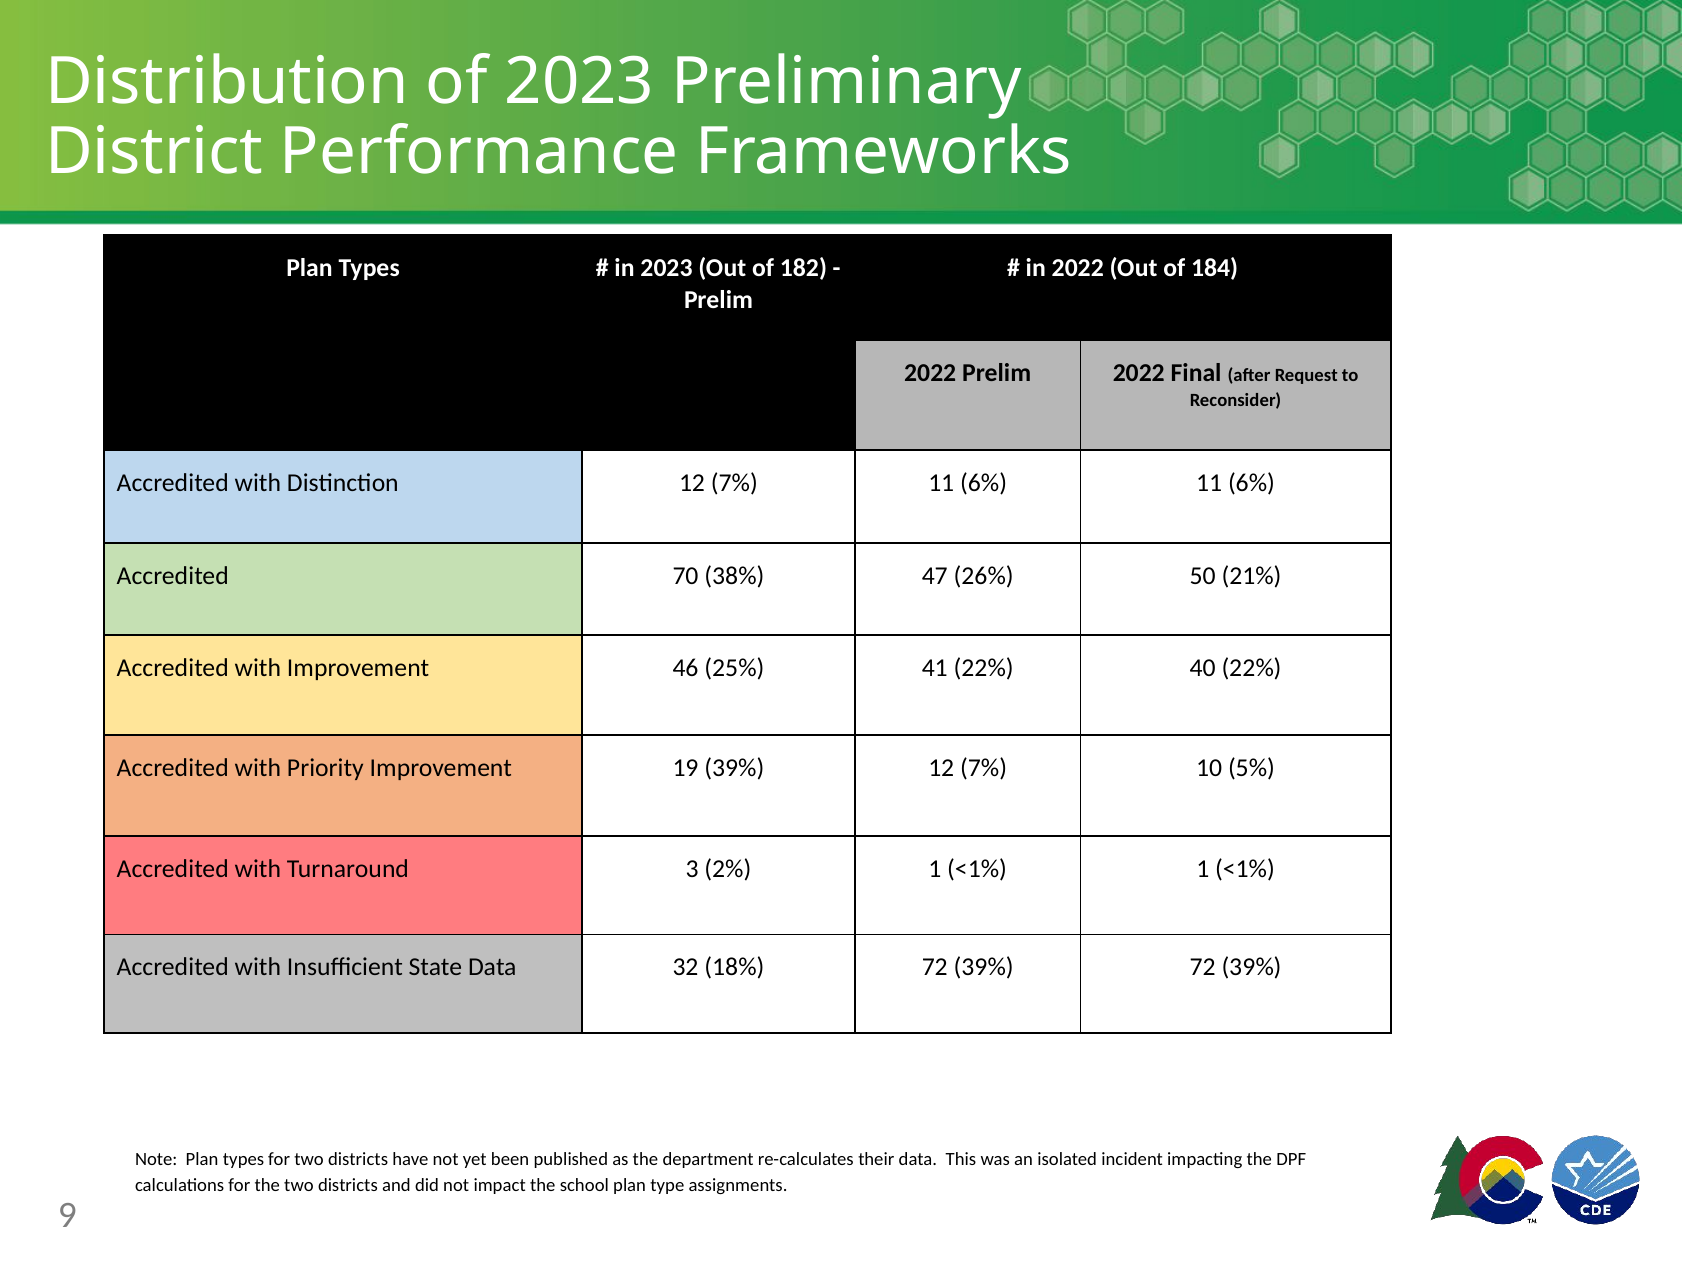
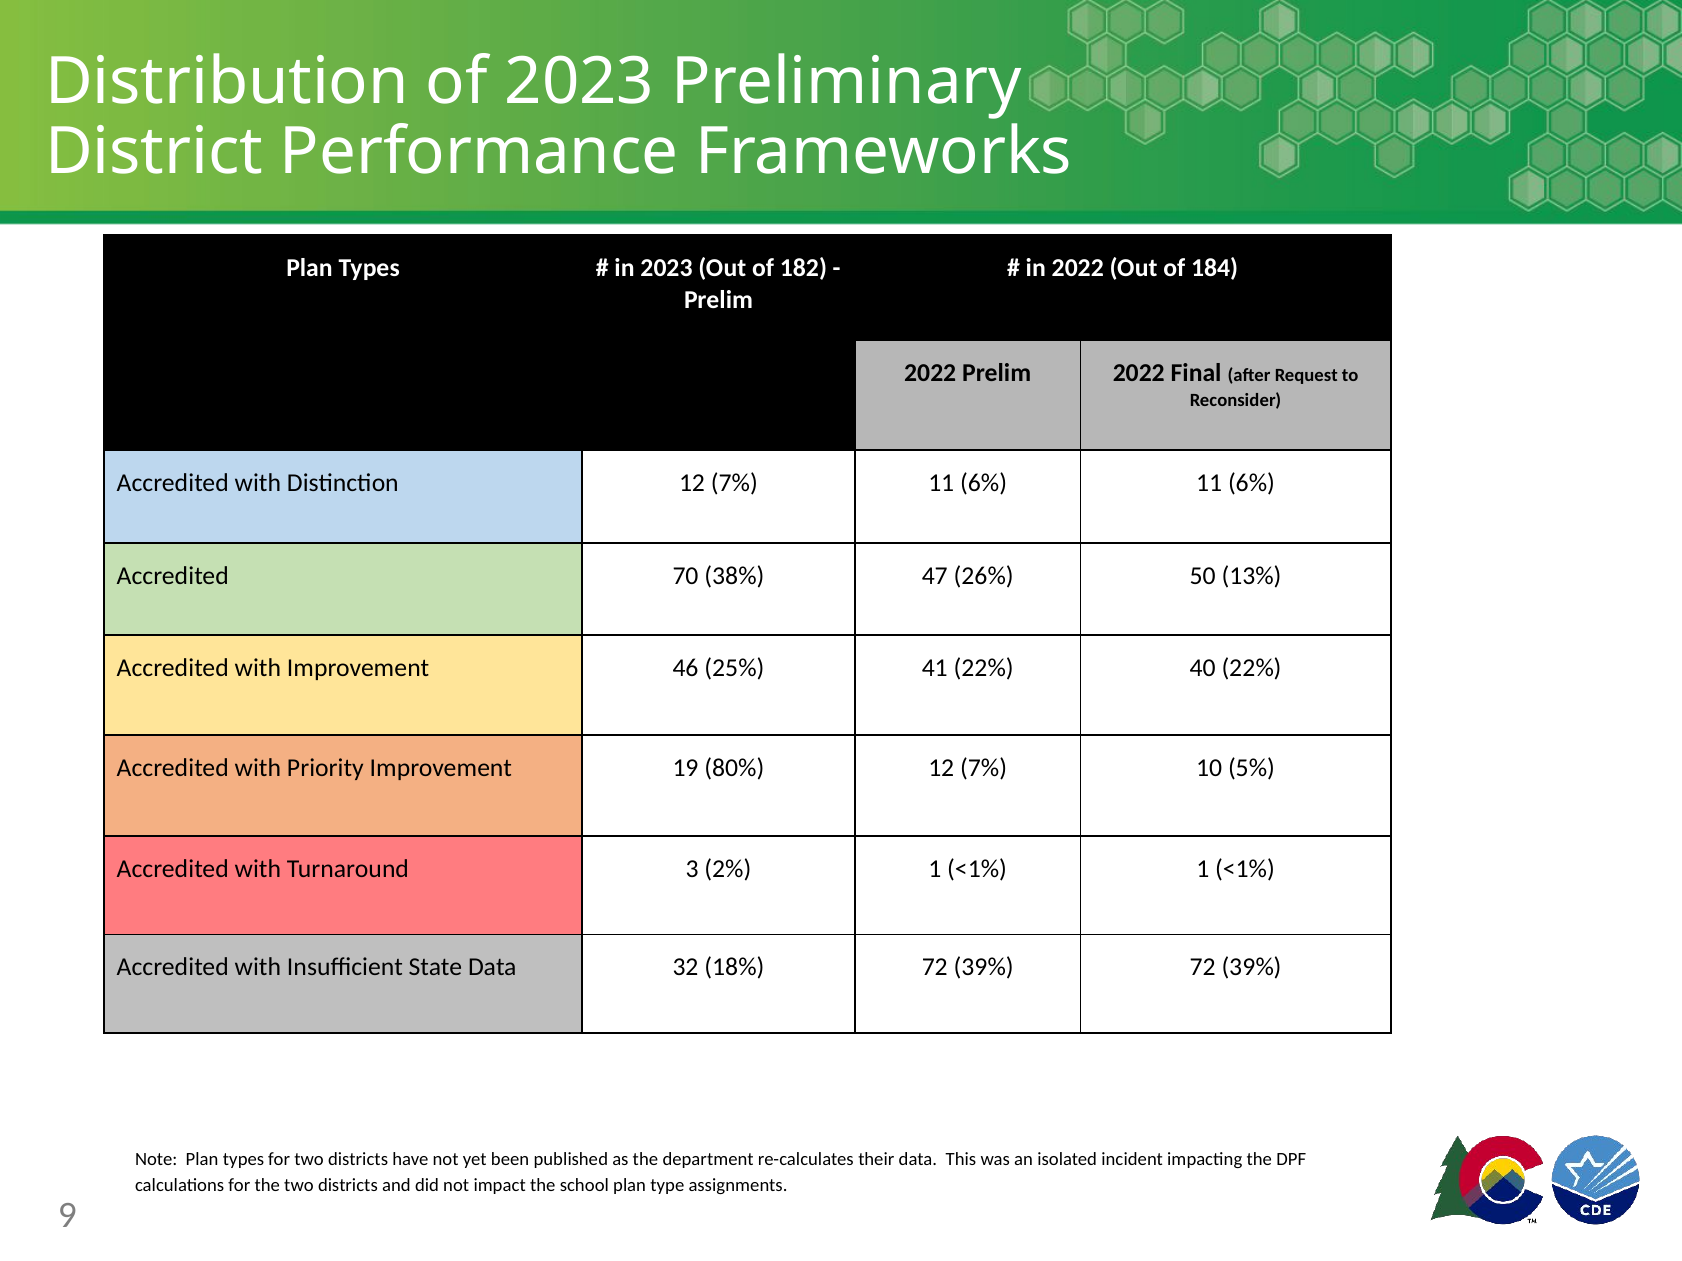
21%: 21% -> 13% (1252, 576)
19 39%: 39% -> 80% (734, 768)
